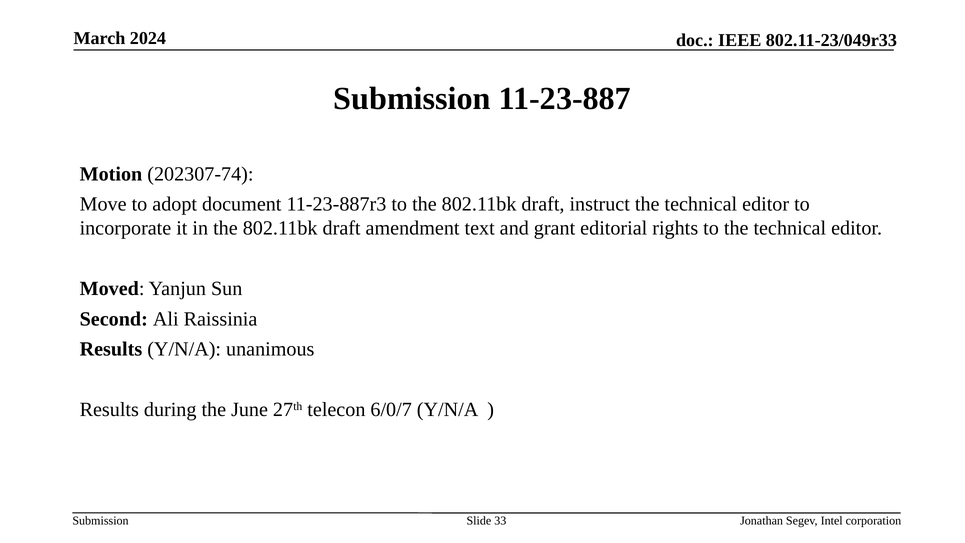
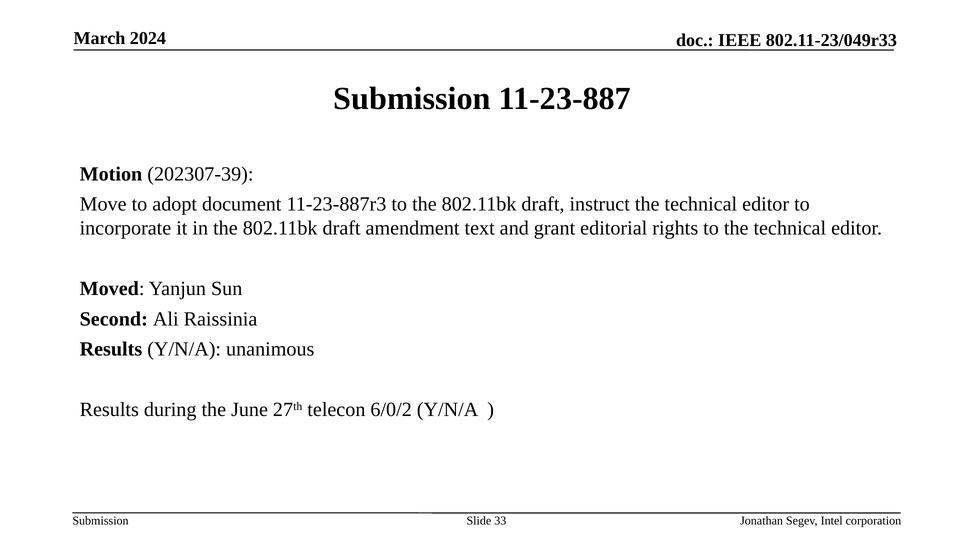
202307-74: 202307-74 -> 202307-39 (200, 174)
6/0/7: 6/0/7 -> 6/0/2 (391, 409)
